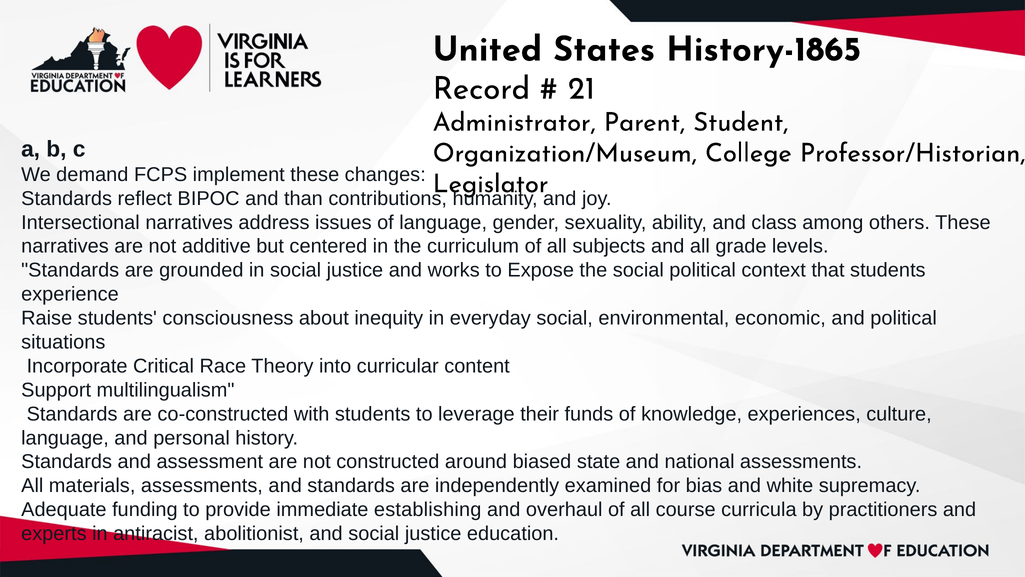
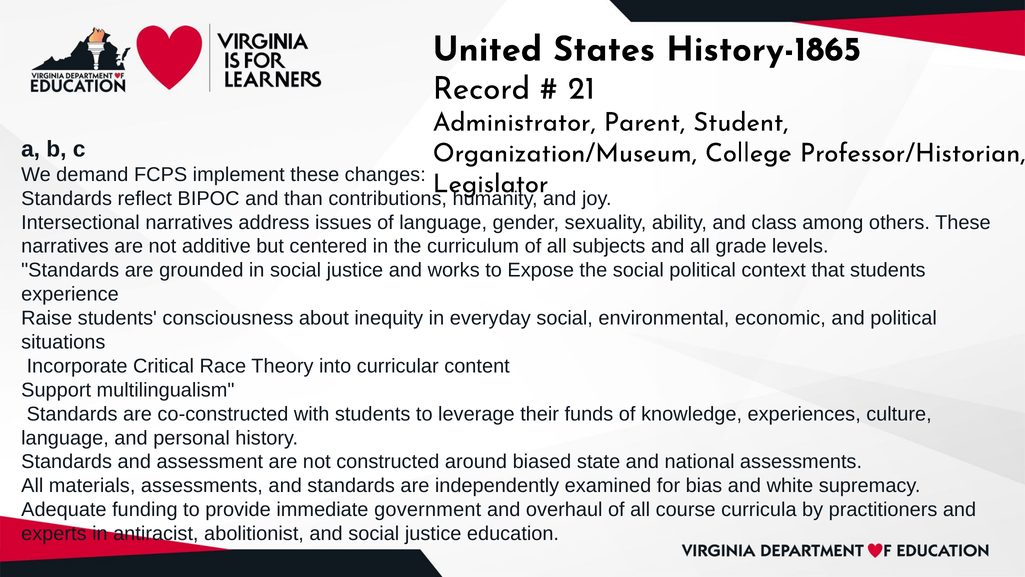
establishing: establishing -> government (428, 509)
